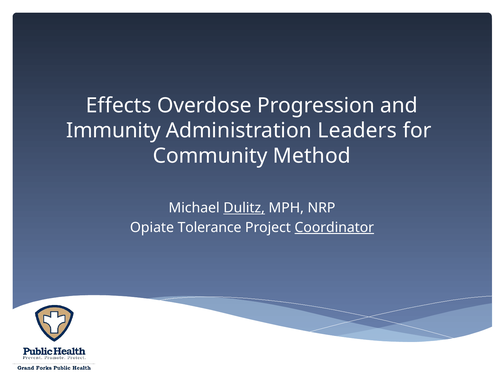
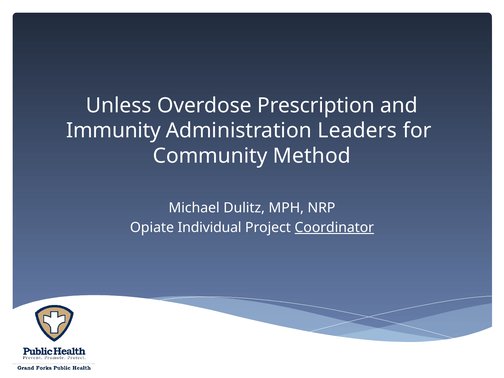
Effects: Effects -> Unless (119, 105)
Progression: Progression -> Prescription (316, 105)
Dulitz underline: present -> none (244, 208)
Tolerance: Tolerance -> Individual (210, 228)
